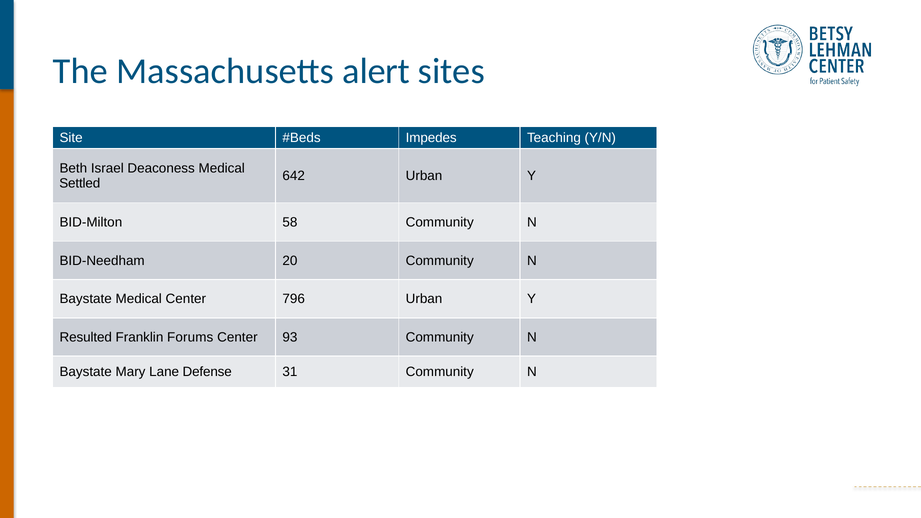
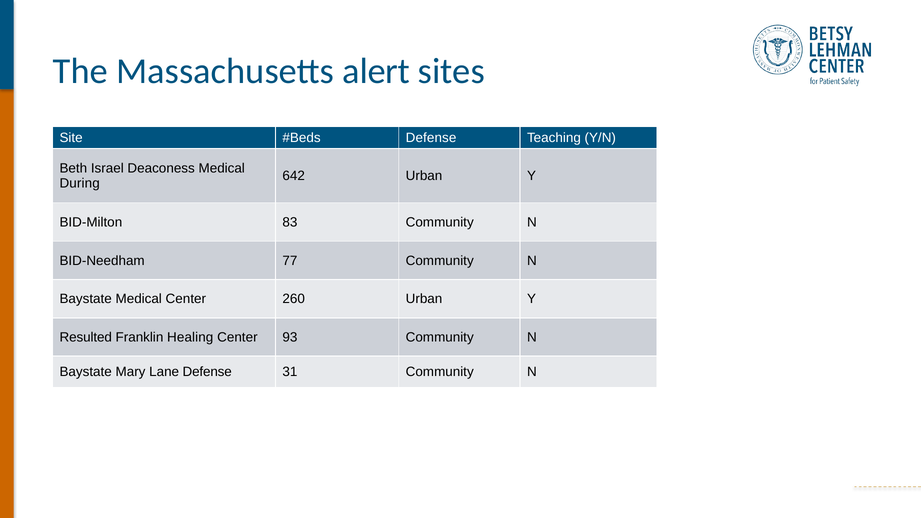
Impedes: Impedes -> Defense (431, 138)
Settled: Settled -> During (80, 184)
58: 58 -> 83 (290, 222)
20: 20 -> 77 (290, 261)
796: 796 -> 260 (294, 299)
Forums: Forums -> Healing (190, 337)
